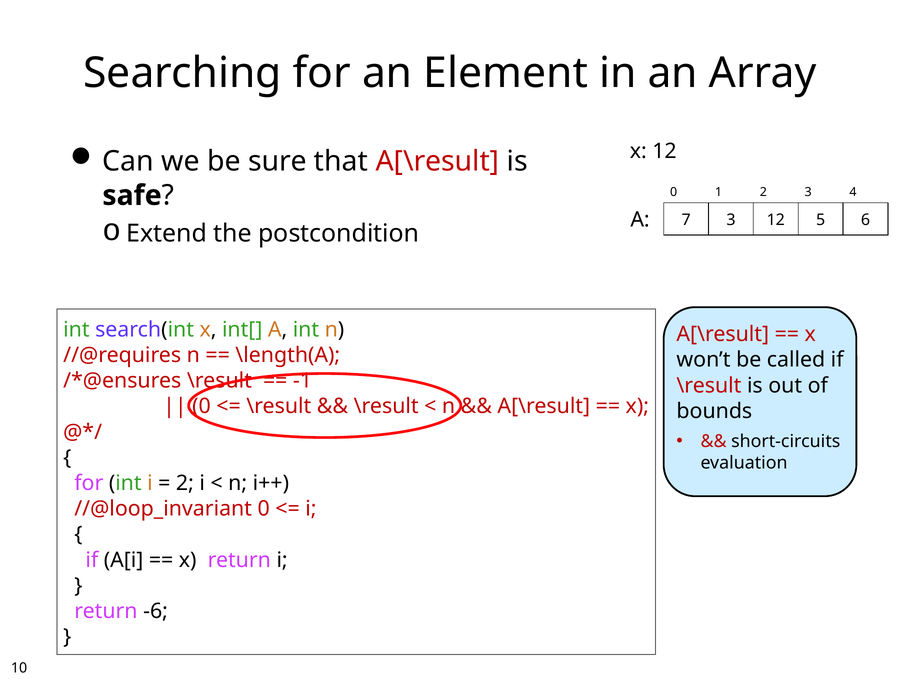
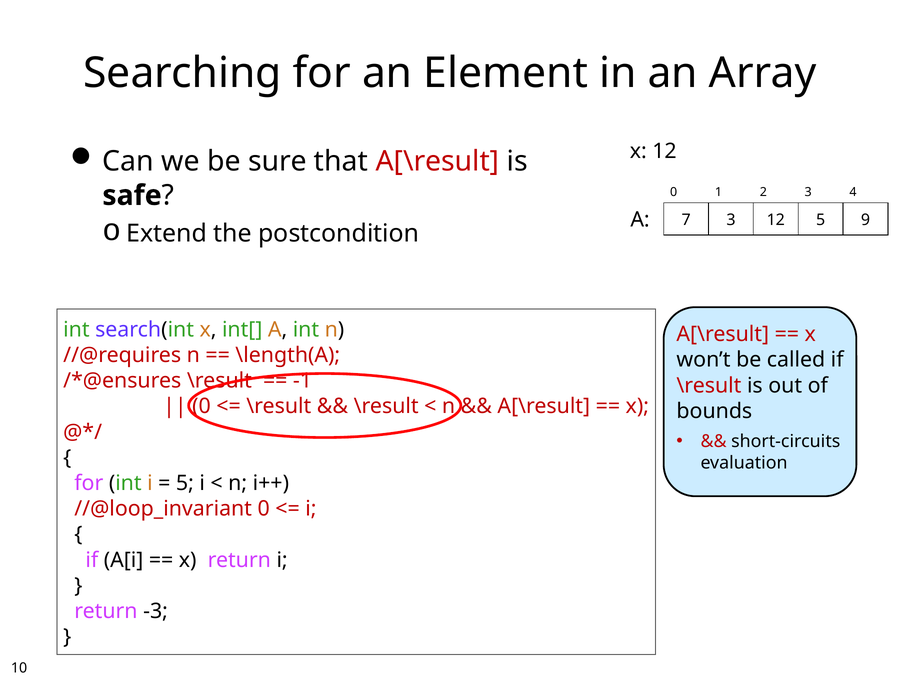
6: 6 -> 9 (865, 220)
2: 2 -> 5 (185, 483)
-6: -6 -> -3 (156, 612)
